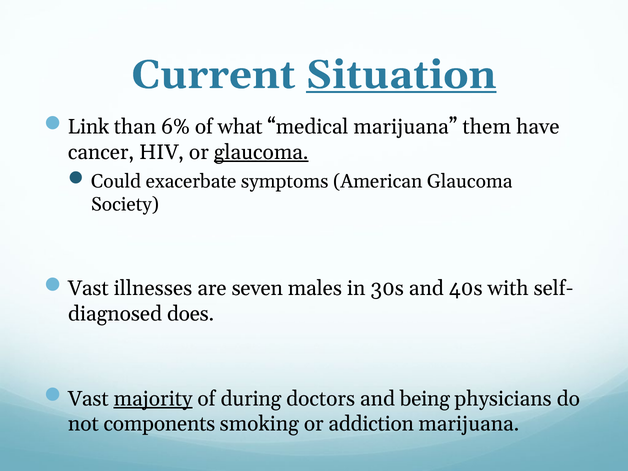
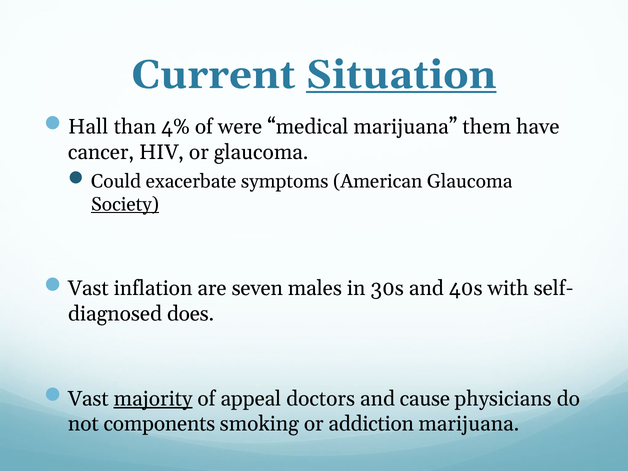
Link: Link -> Hall (88, 127)
6%: 6% -> 4% (176, 127)
what: what -> were (240, 127)
glaucoma underline: present -> none (261, 152)
Society underline: none -> present (125, 204)
illnesses: illnesses -> inflation (153, 289)
during: during -> appeal (251, 399)
being: being -> cause (425, 399)
